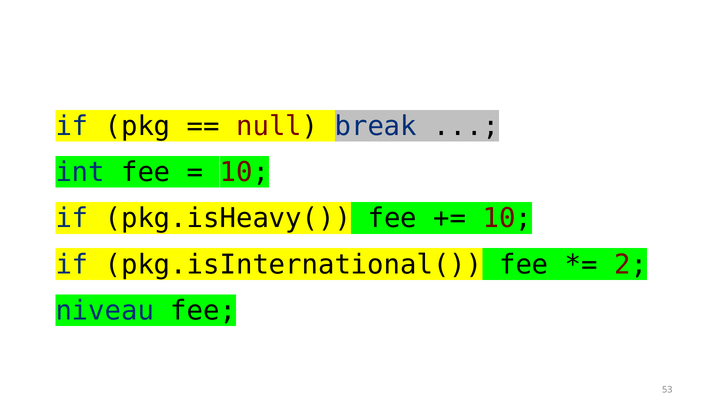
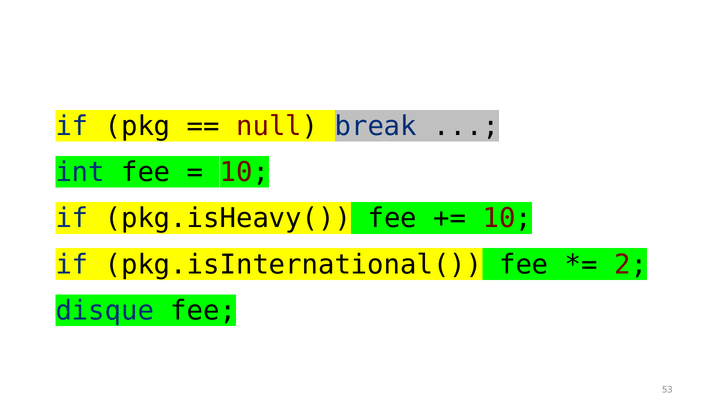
niveau: niveau -> disque (105, 311)
